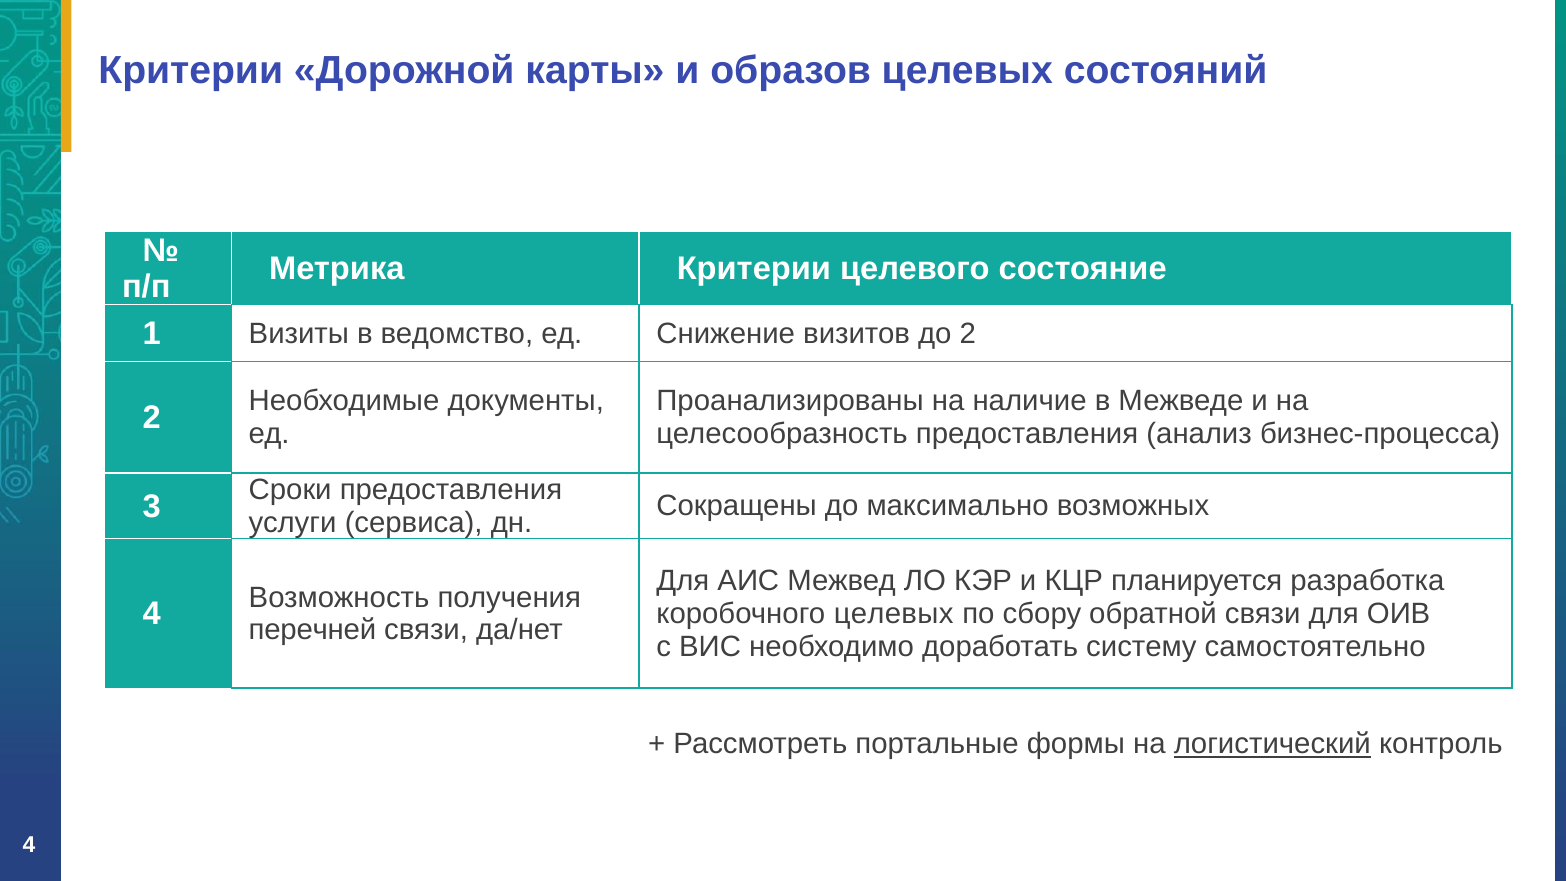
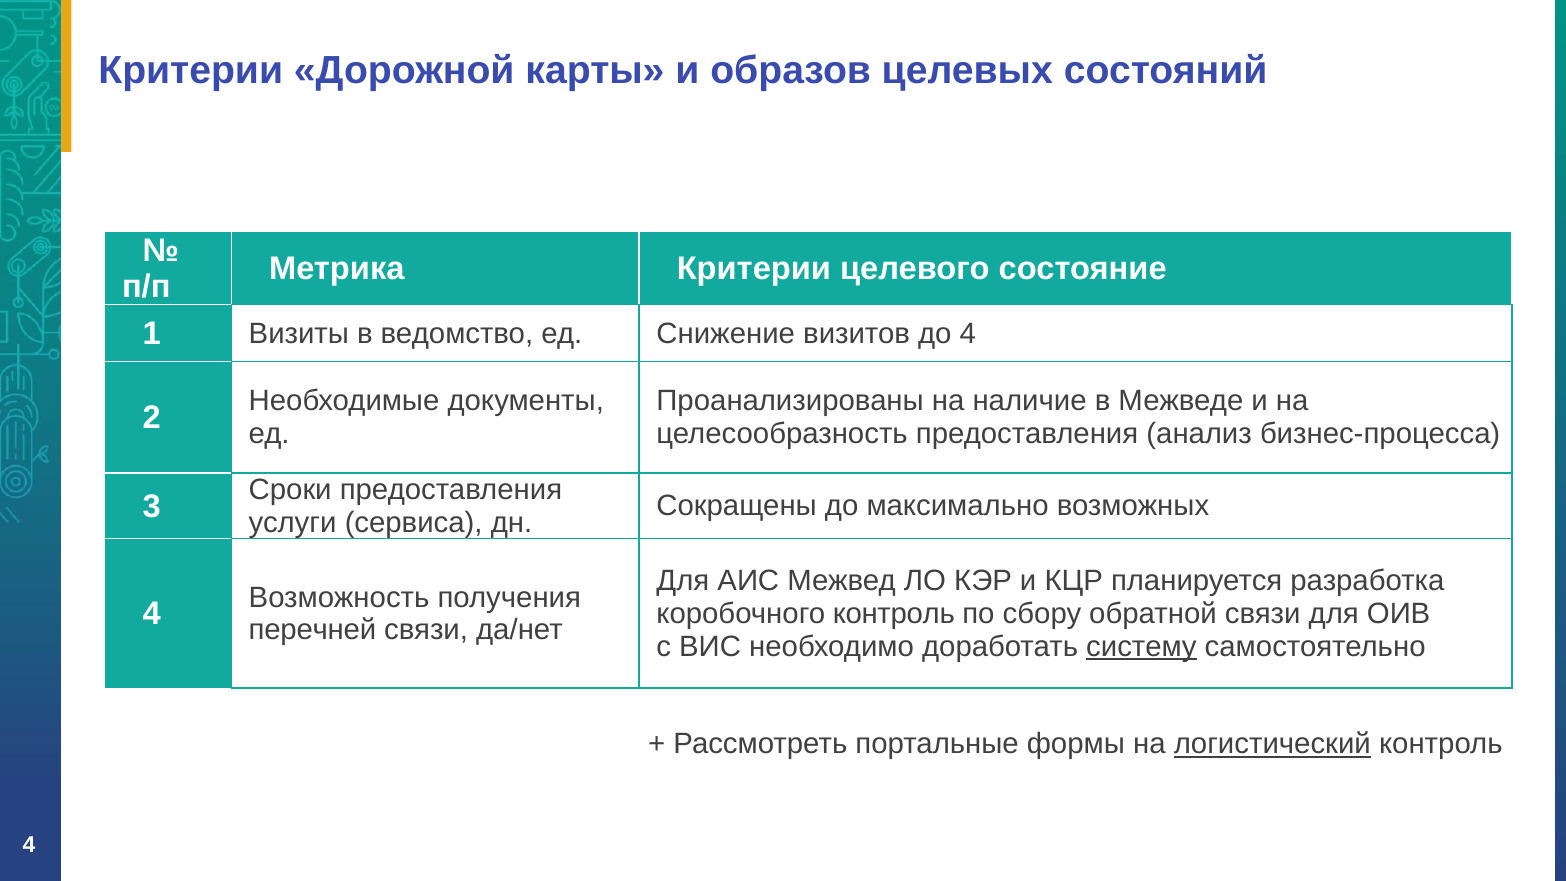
до 2: 2 -> 4 (968, 334)
коробочного целевых: целевых -> контроль (894, 614)
систему underline: none -> present (1141, 647)
